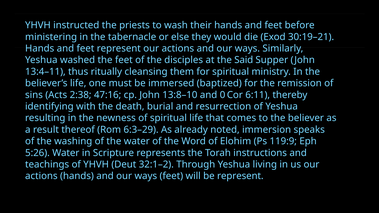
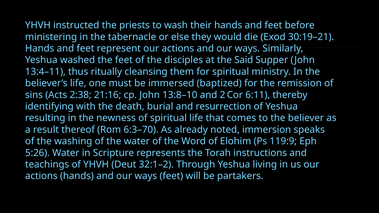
47:16: 47:16 -> 21:16 (108, 95)
0: 0 -> 2 (223, 95)
6:3–29: 6:3–29 -> 6:3–70 (141, 130)
be represent: represent -> partakers (240, 176)
